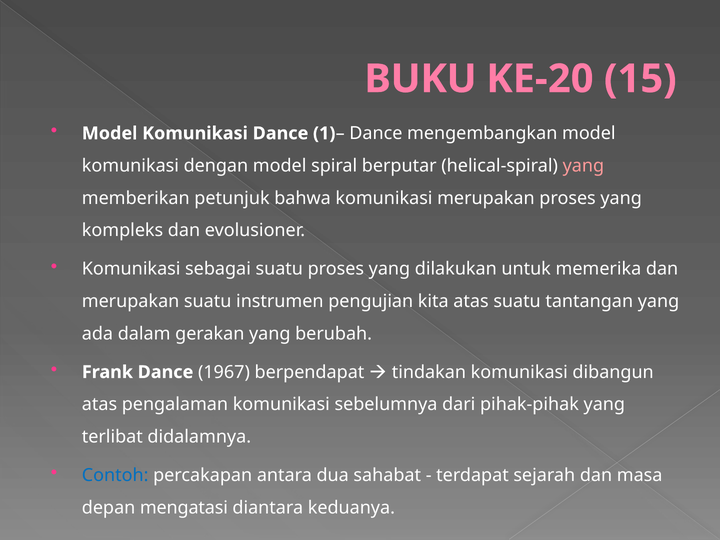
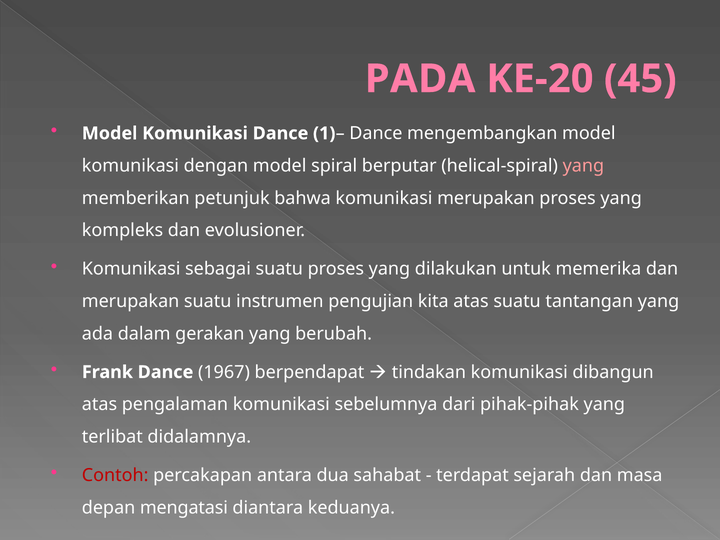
BUKU: BUKU -> PADA (420, 79)
15: 15 -> 45 (640, 79)
Contoh colour: blue -> red (115, 475)
